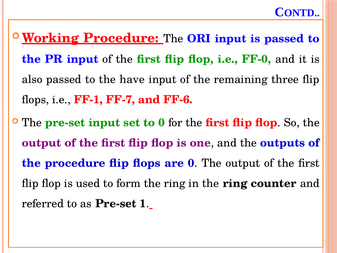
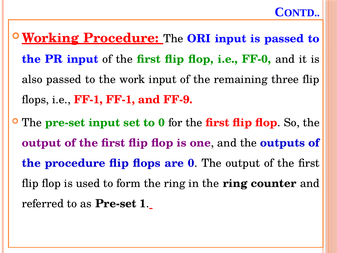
have: have -> work (132, 79)
FF-1 FF-7: FF-7 -> FF-1 (120, 100)
FF-6: FF-6 -> FF-9 (178, 100)
